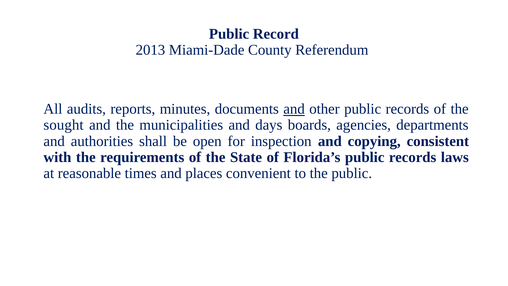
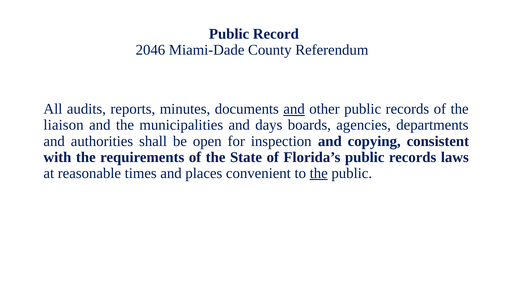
2013: 2013 -> 2046 (150, 50)
sought: sought -> liaison (64, 125)
the underline: none -> present (319, 173)
